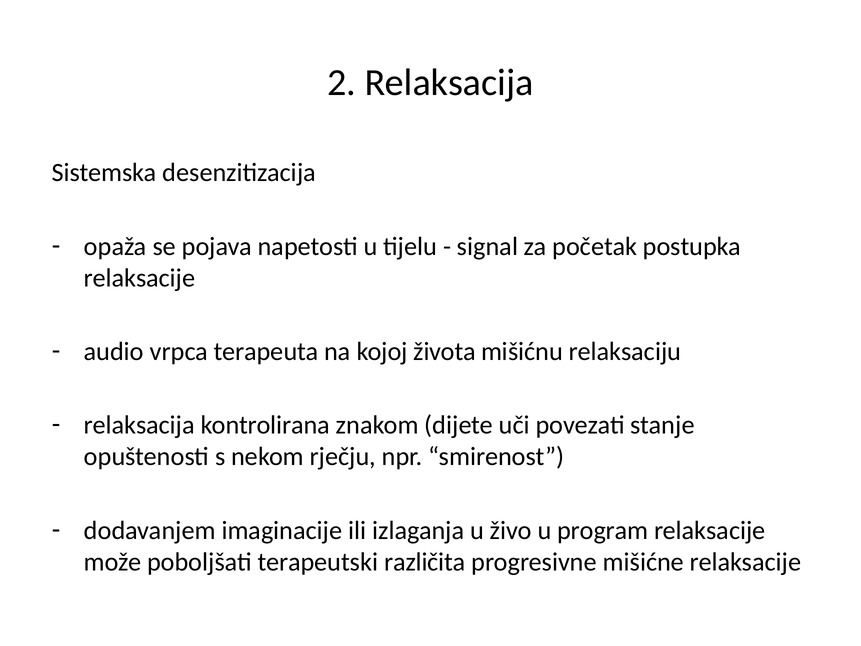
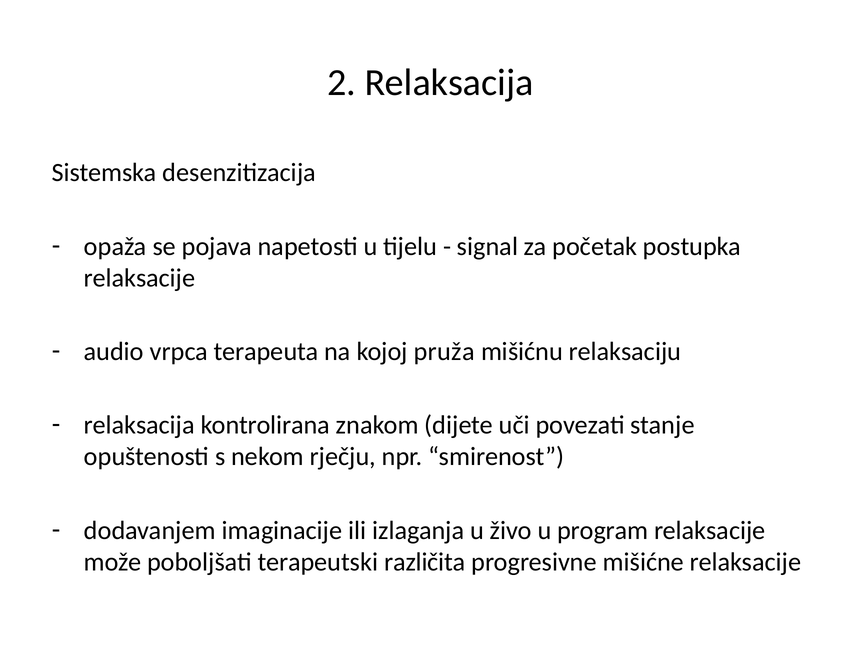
života: života -> pruža (444, 351)
